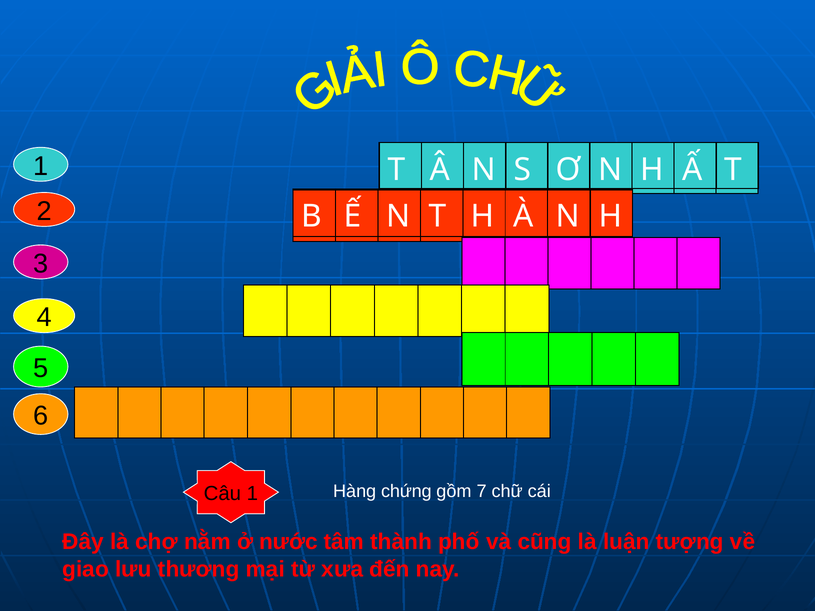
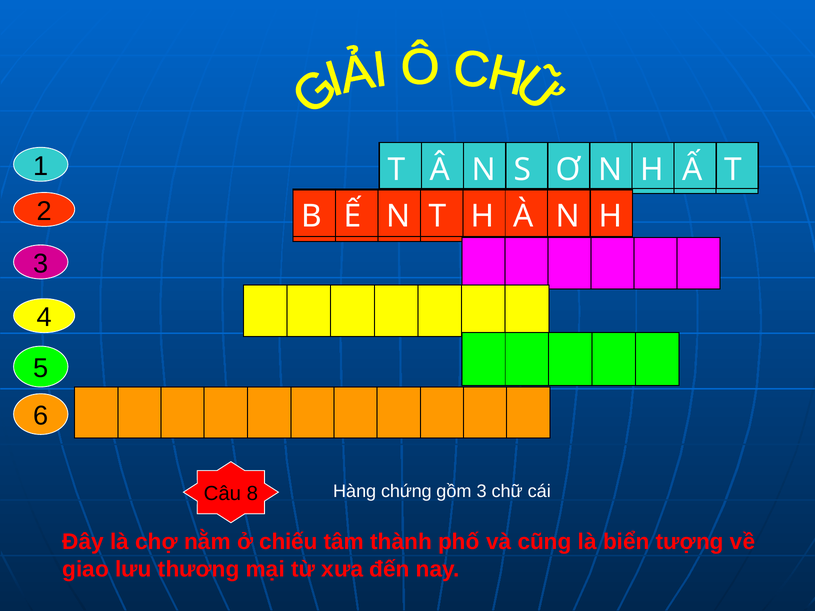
Câu 1: 1 -> 8 (252, 494)
gồm 7: 7 -> 3 (482, 492)
nước: nước -> chiếu (288, 542)
luận: luận -> biển (626, 542)
